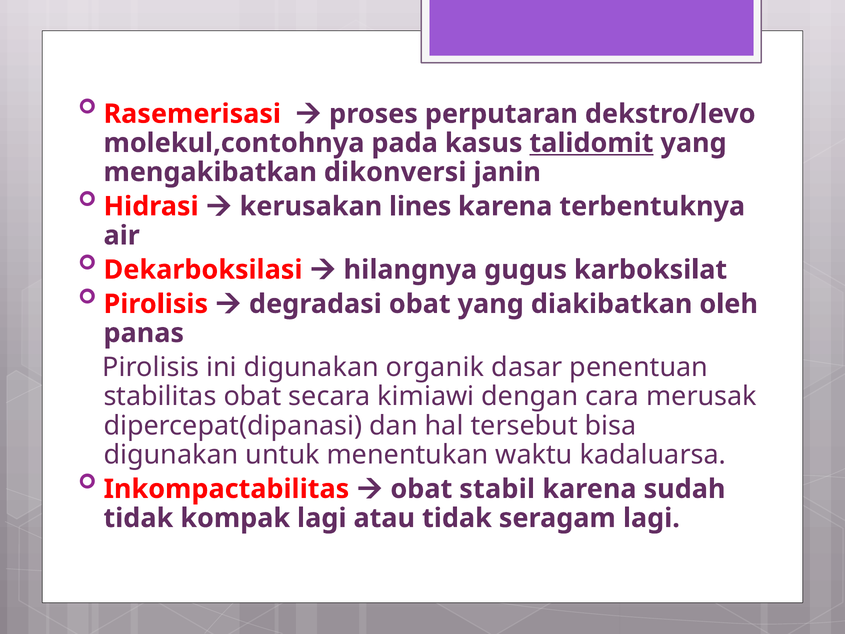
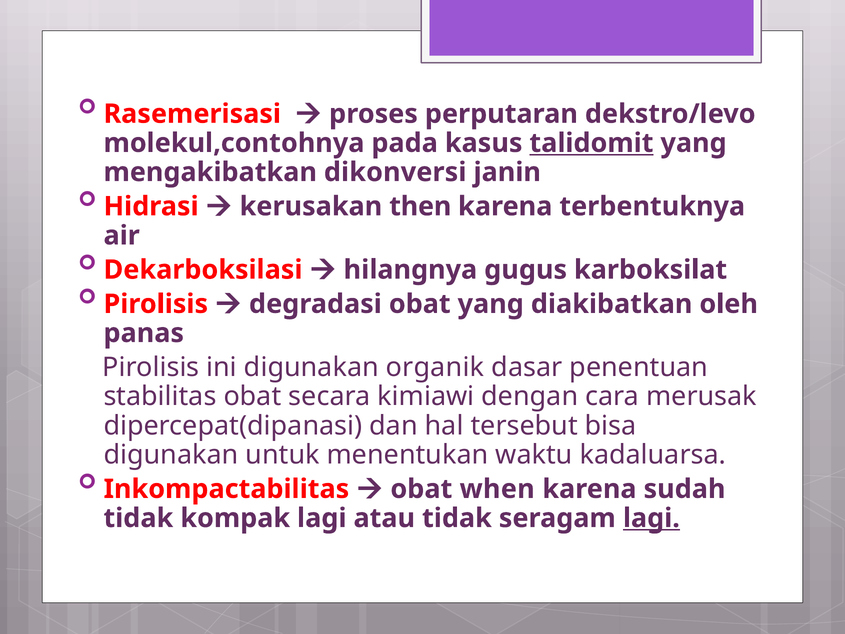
lines: lines -> then (420, 206)
stabil: stabil -> when (497, 489)
lagi underline: none -> present (651, 518)
